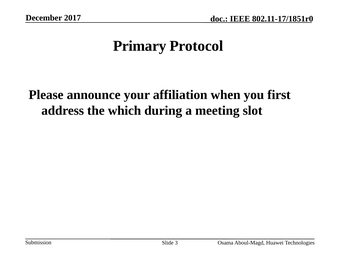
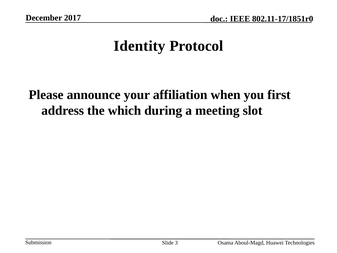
Primary: Primary -> Identity (140, 46)
